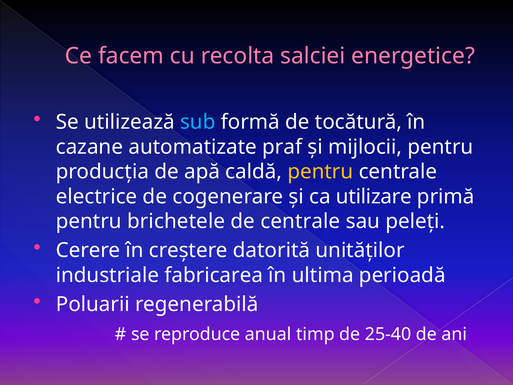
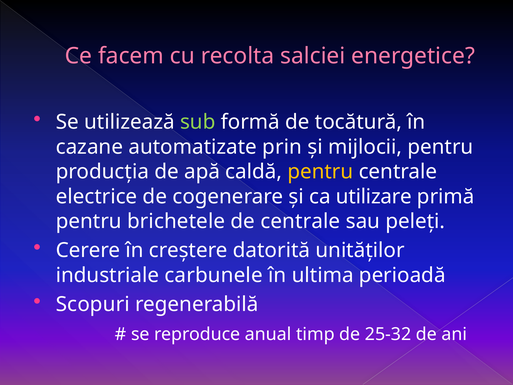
sub colour: light blue -> light green (198, 122)
praf: praf -> prin (282, 147)
fabricarea: fabricarea -> carbunele (214, 275)
Poluarii: Poluarii -> Scopuri (93, 304)
25-40: 25-40 -> 25-32 (388, 334)
